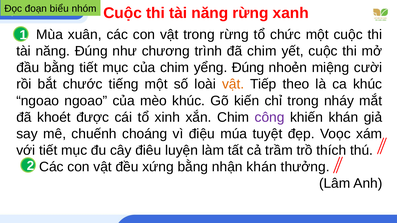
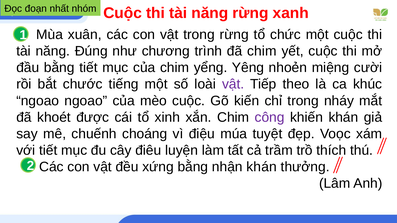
biểu: biểu -> nhất (59, 9)
yểng Đúng: Đúng -> Yêng (248, 68)
vật colour: orange -> purple (233, 84)
mèo khúc: khúc -> cuộc (189, 101)
